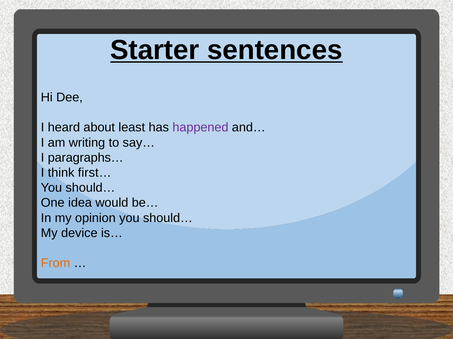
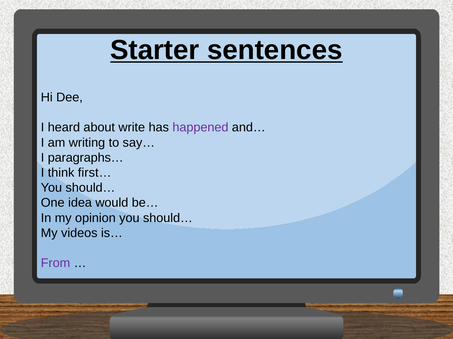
least: least -> write (132, 128)
device: device -> videos (79, 233)
From colour: orange -> purple (55, 264)
